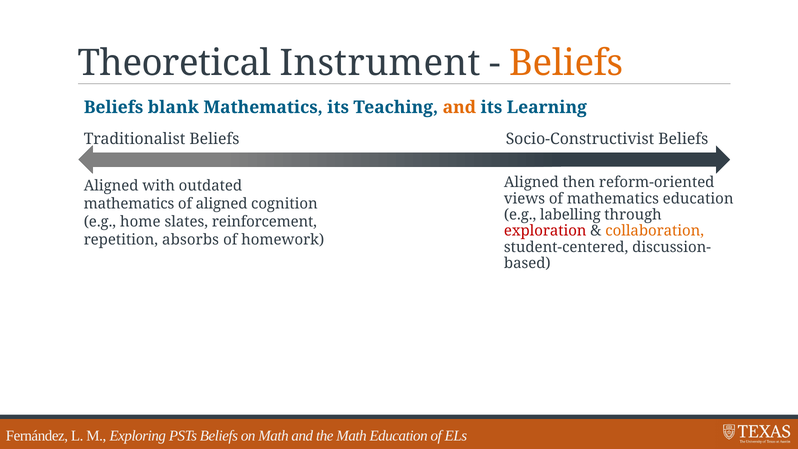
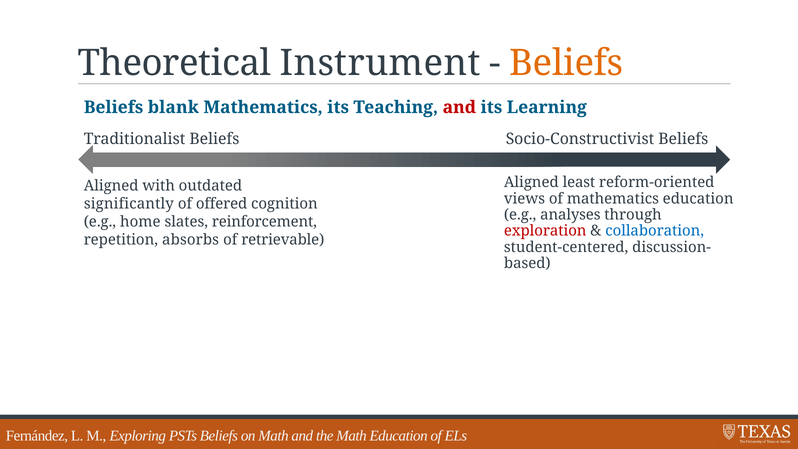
and colour: orange -> red (459, 107)
then: then -> least (579, 182)
mathematics: mathematics -> significantly (129, 204)
of aligned: aligned -> offered (222, 204)
labelling: labelling -> analyses (570, 215)
collaboration colour: orange -> blue (655, 231)
homework: homework -> retrievable (283, 240)
